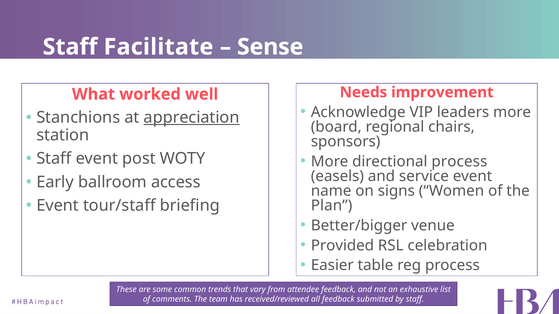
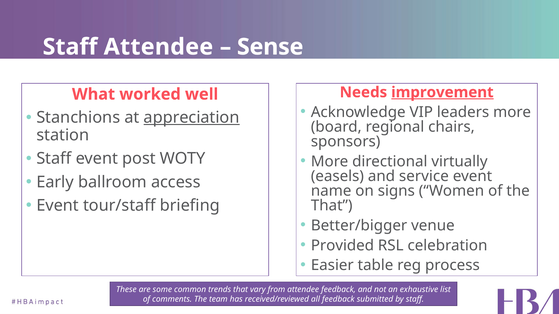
Staff Facilitate: Facilitate -> Attendee (158, 47)
improvement underline: none -> present (442, 92)
directional process: process -> virtually (460, 162)
Plan: Plan -> That (332, 206)
